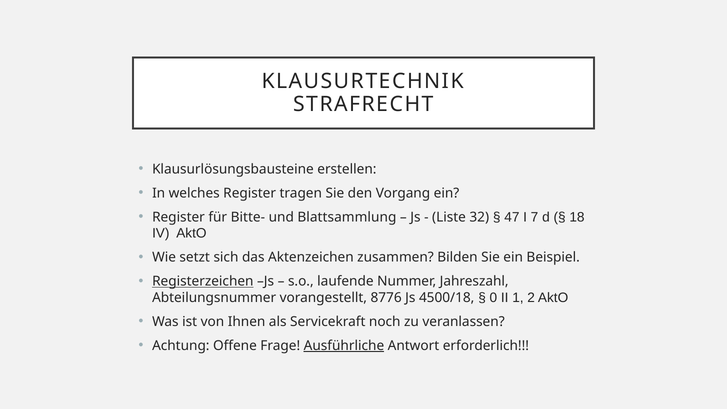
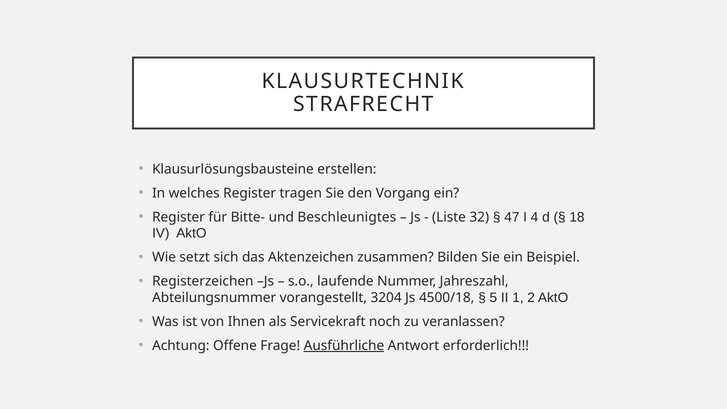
Blattsammlung: Blattsammlung -> Beschleunigtes (347, 217)
7: 7 -> 4 (535, 217)
Registerzeichen underline: present -> none (203, 281)
8776: 8776 -> 3204 (386, 298)
0: 0 -> 5 (493, 298)
